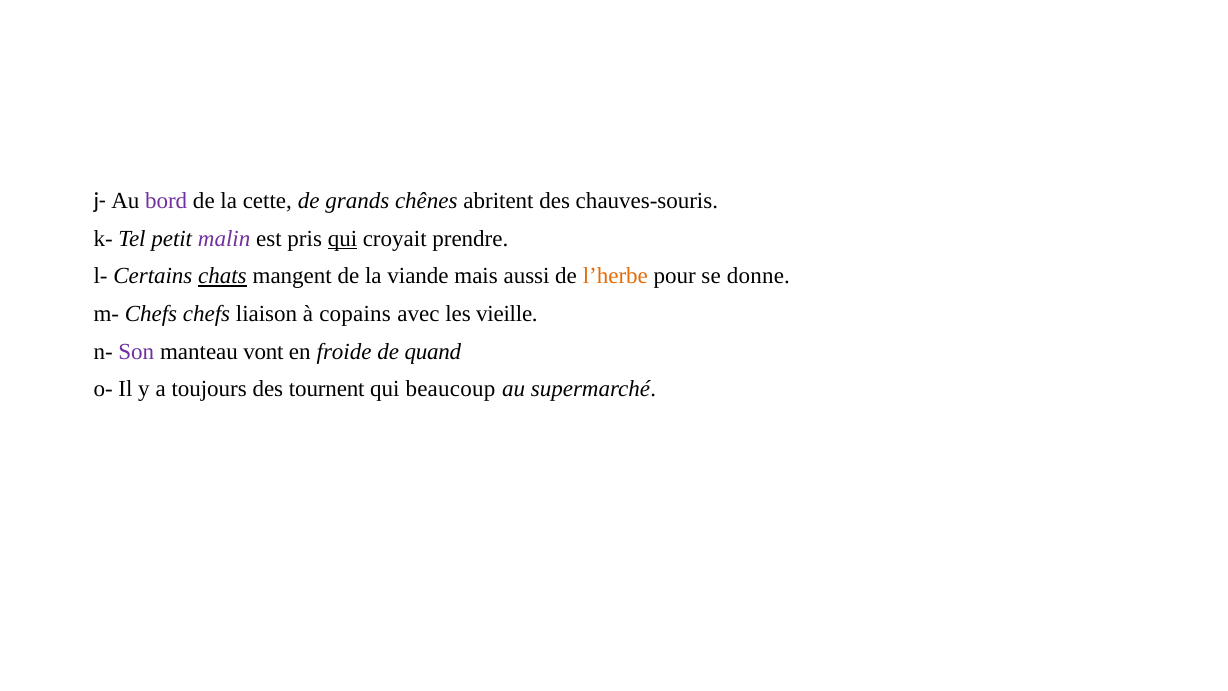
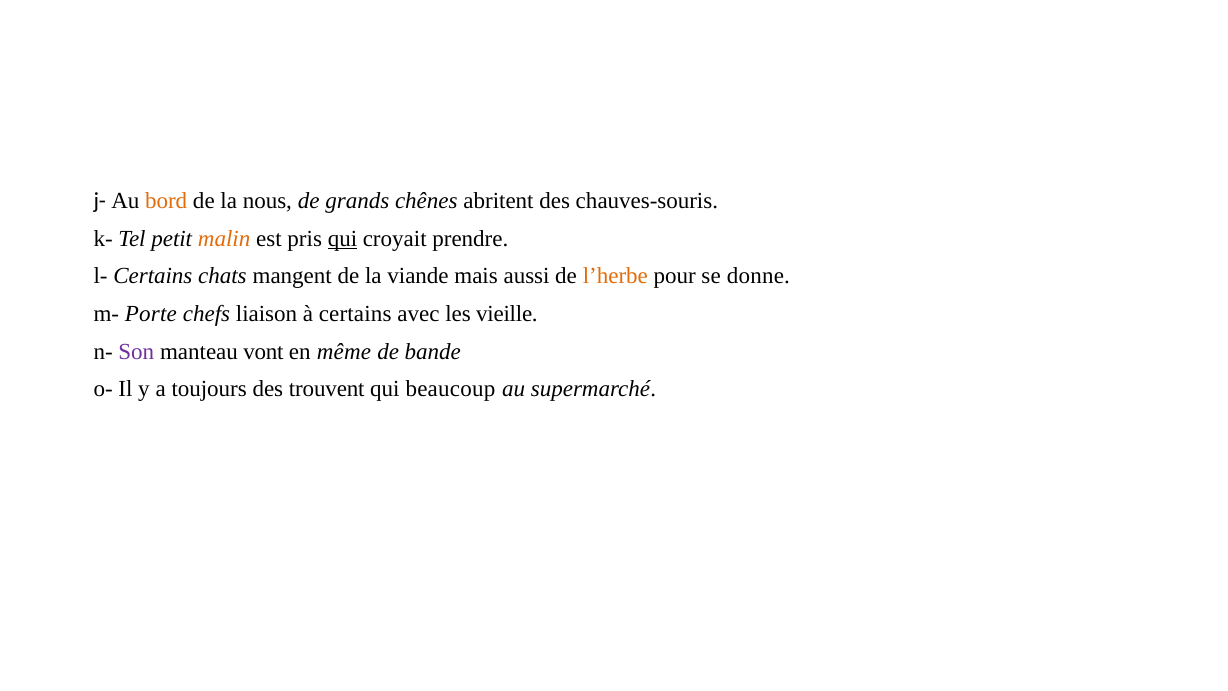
bord colour: purple -> orange (166, 201)
cette: cette -> nous (267, 201)
malin colour: purple -> orange (224, 238)
chats underline: present -> none (222, 276)
m- Chefs: Chefs -> Porte (151, 314)
à copains: copains -> certains (355, 314)
froide: froide -> même (344, 351)
quand: quand -> bande (433, 351)
tournent: tournent -> trouvent (327, 389)
